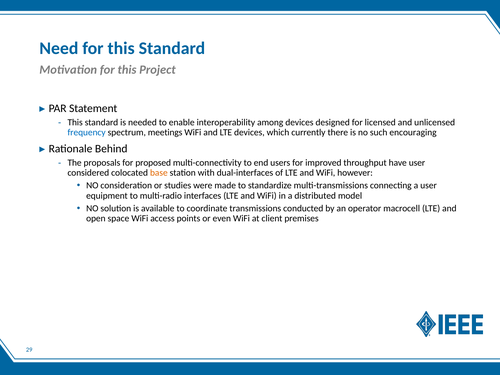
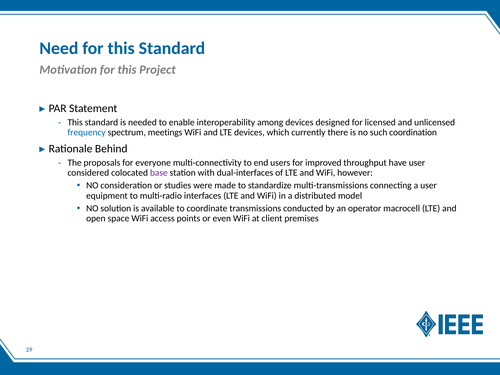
encouraging: encouraging -> coordination (413, 132)
proposed: proposed -> everyone (153, 163)
base colour: orange -> purple (159, 173)
